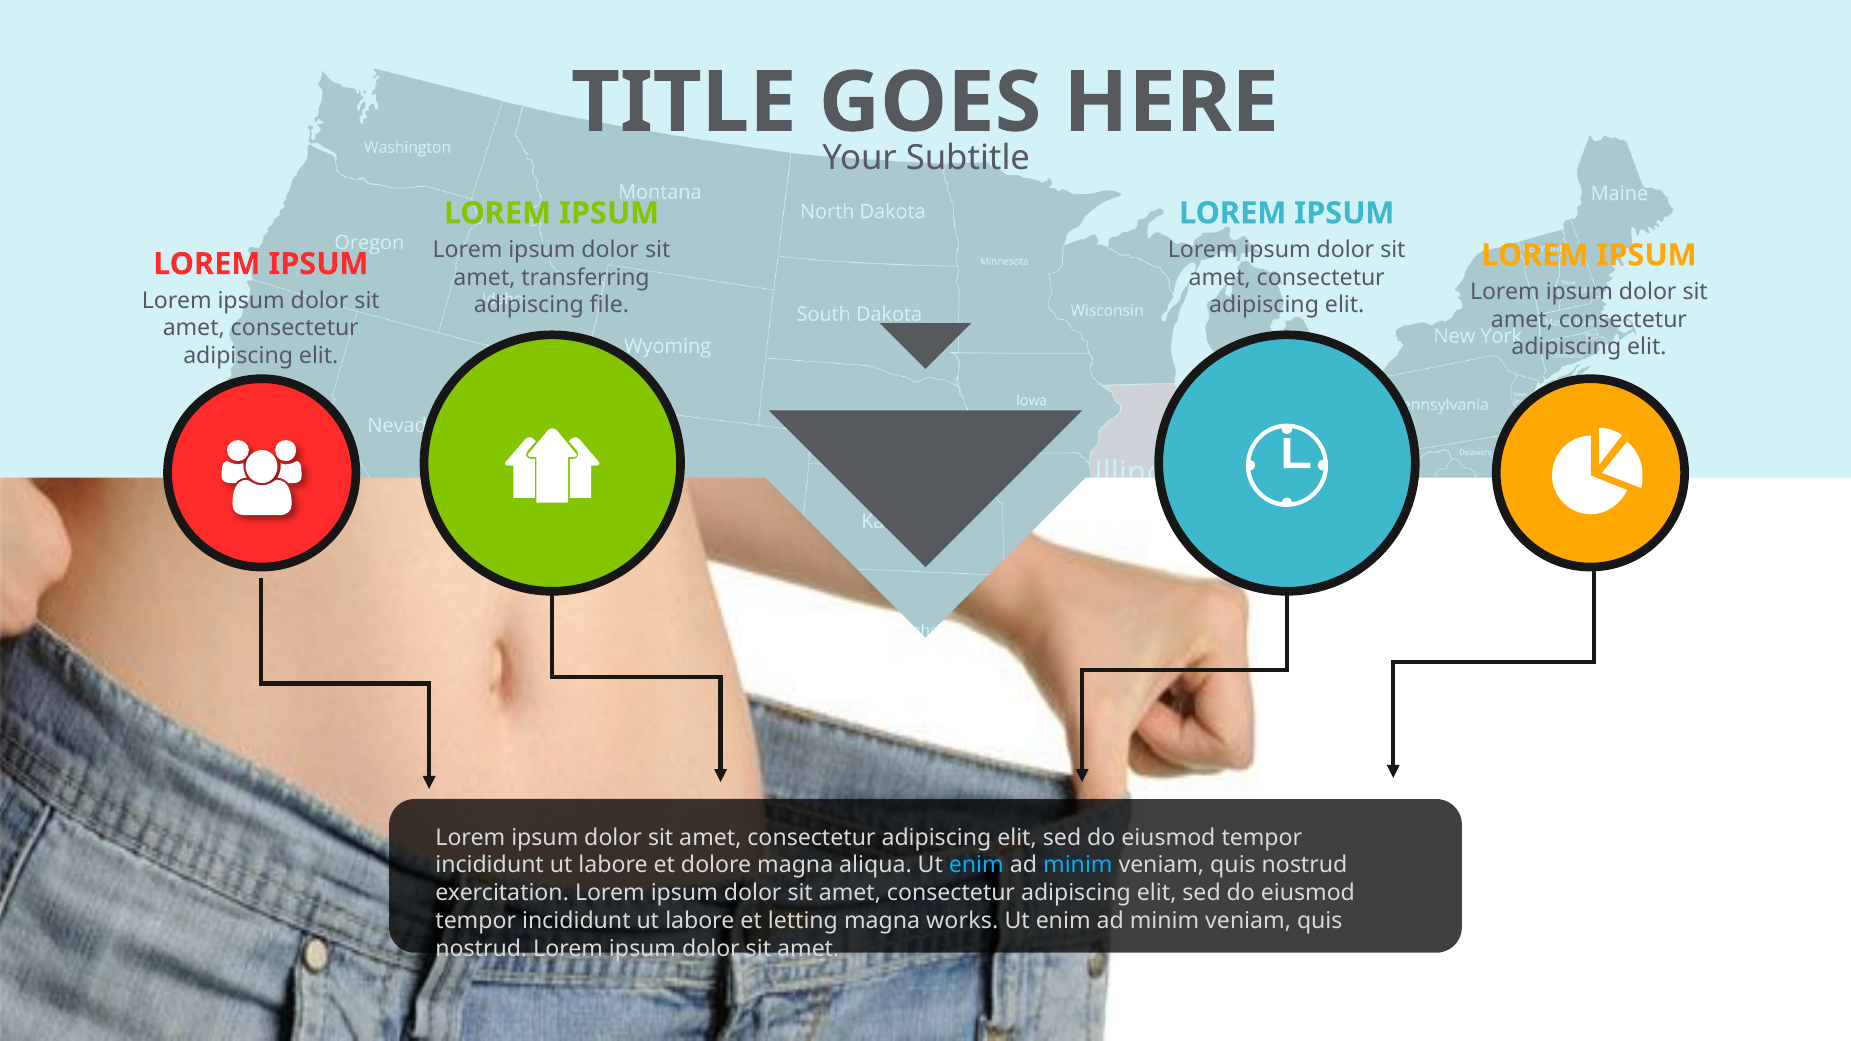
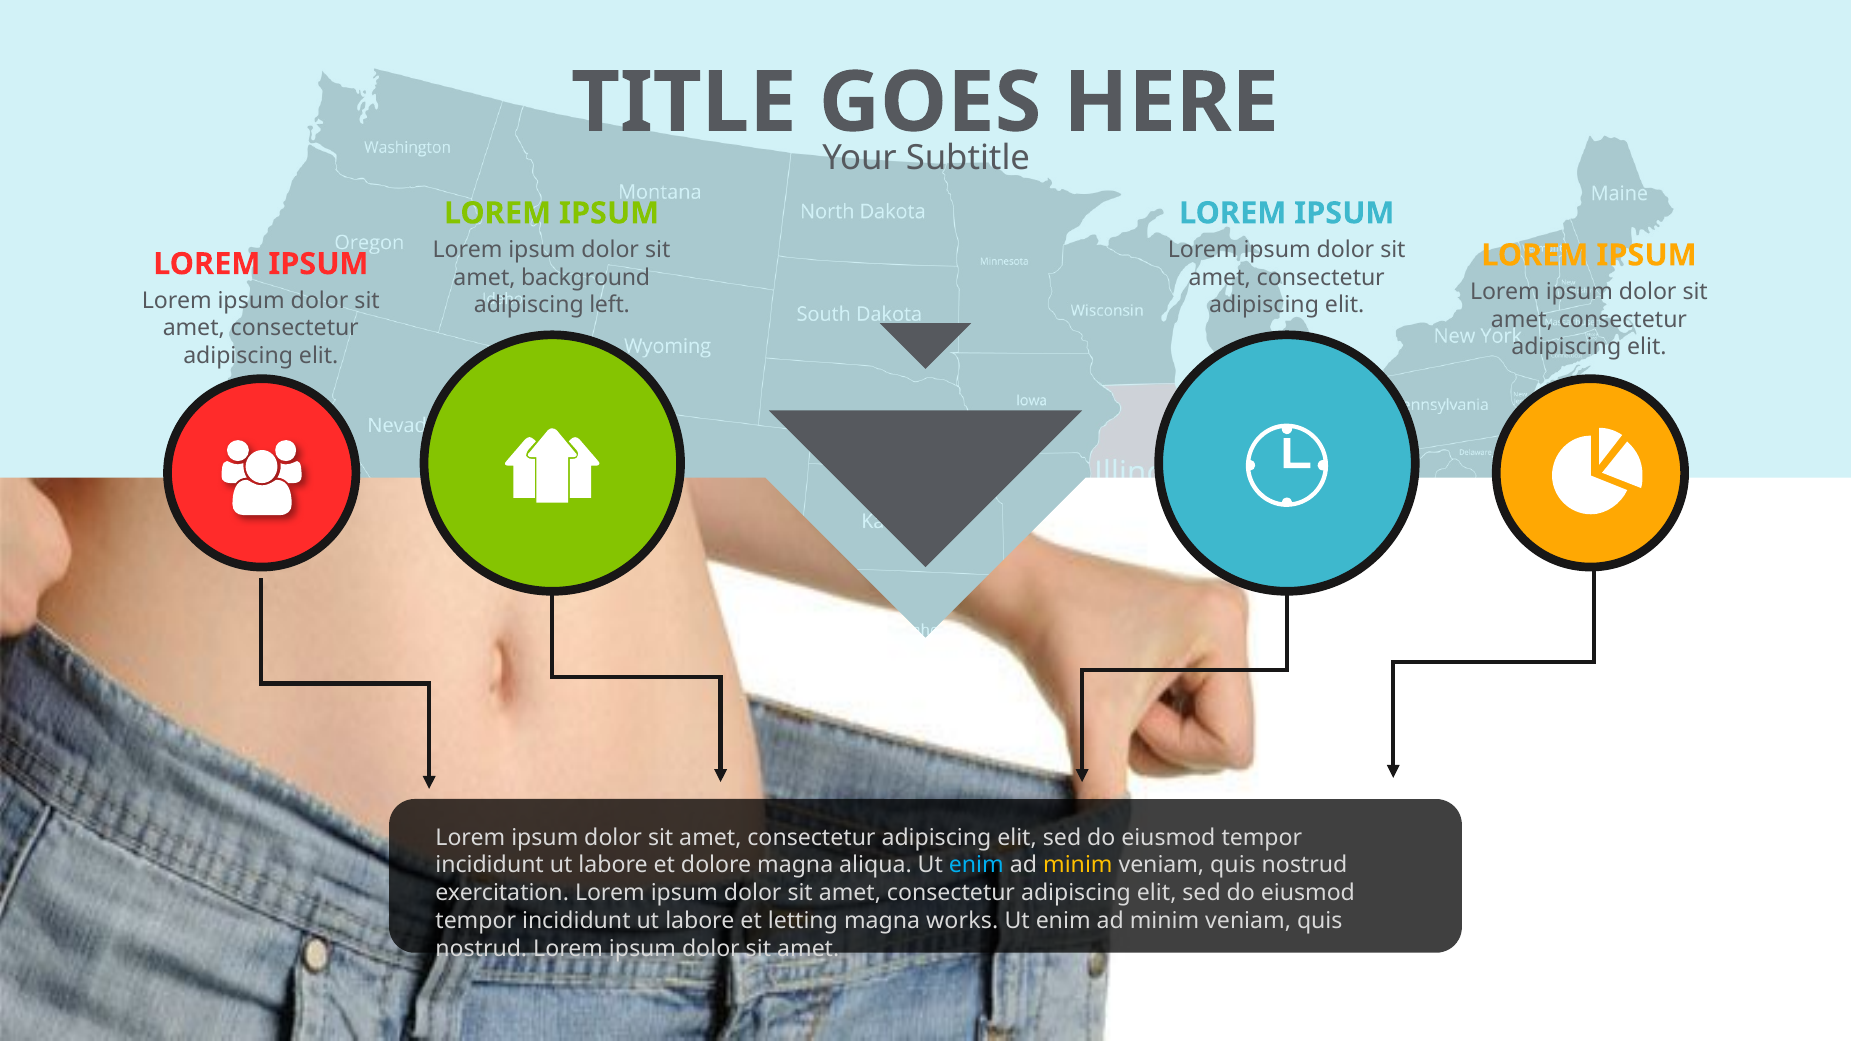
transferring: transferring -> background (586, 278)
file: file -> left (610, 305)
minim colour: light blue -> yellow (1078, 865)
